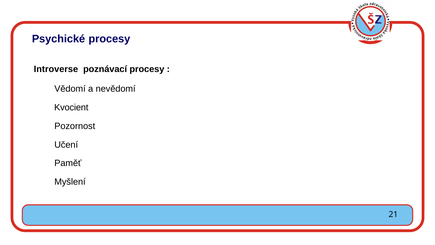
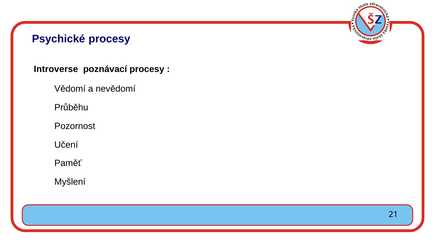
Kvocient: Kvocient -> Průběhu (71, 107)
